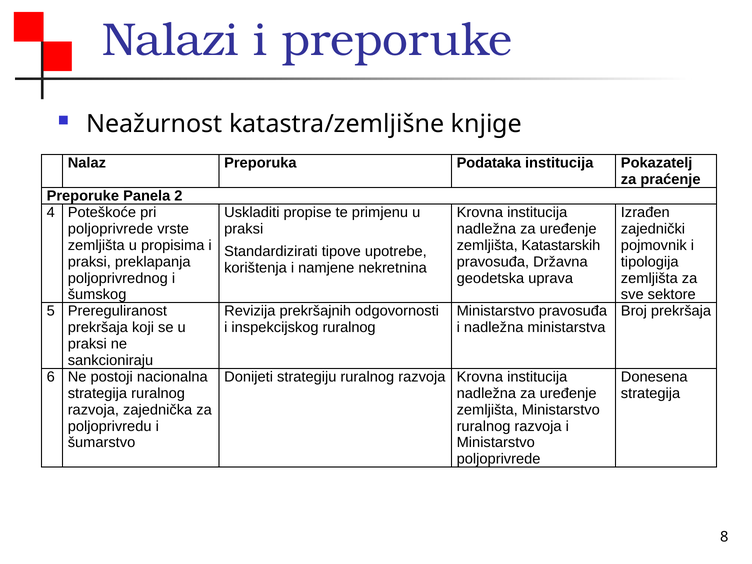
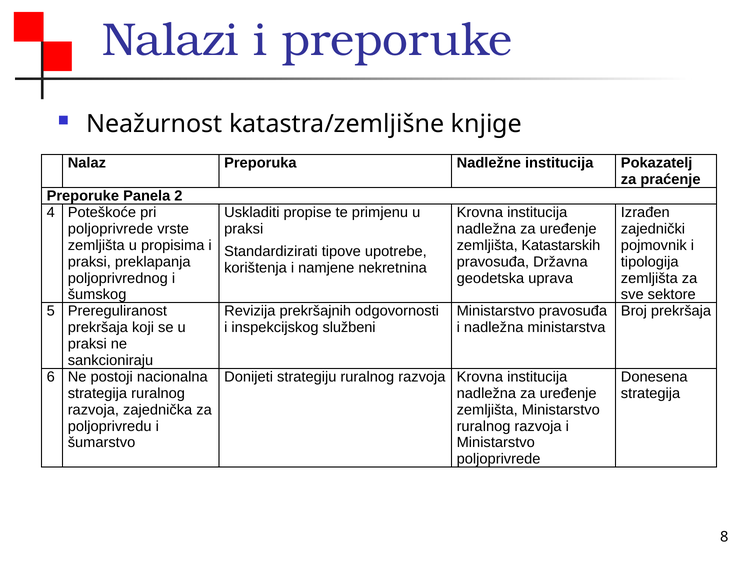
Podataka: Podataka -> Nadležne (489, 163)
inspekcijskog ruralnog: ruralnog -> službeni (349, 328)
